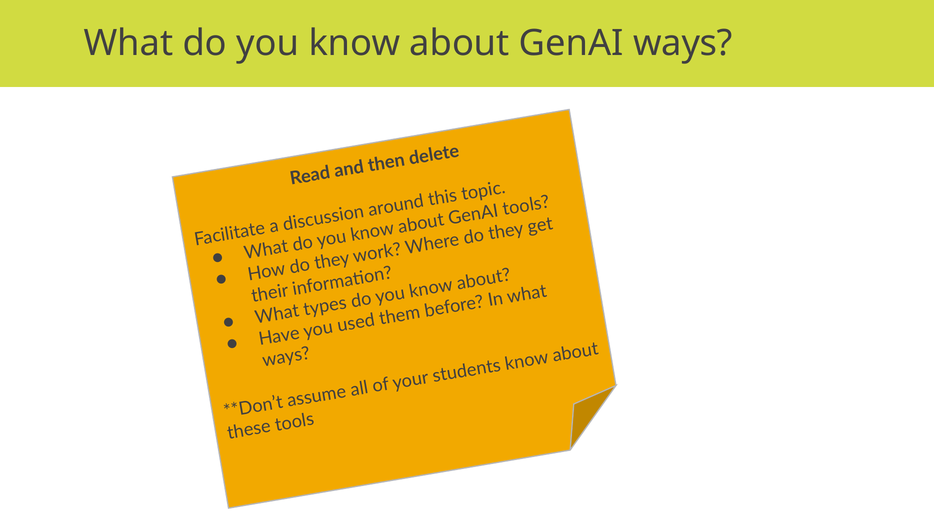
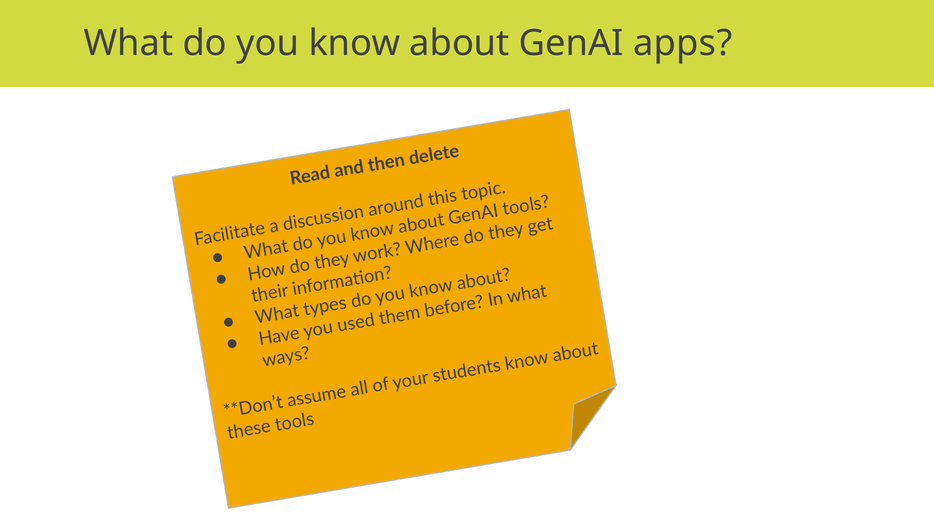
GenAI ways: ways -> apps (683, 43)
